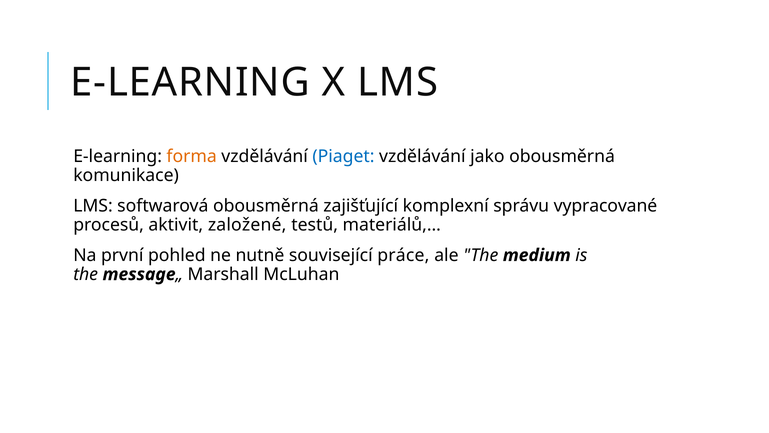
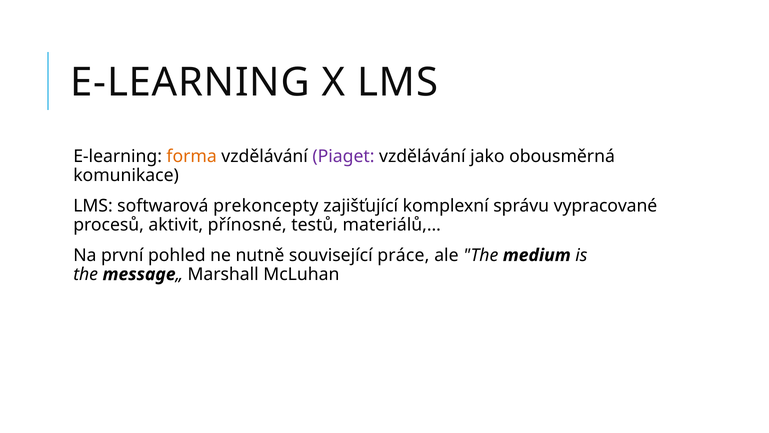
Piaget colour: blue -> purple (343, 156)
softwarová obousměrná: obousměrná -> prekoncepty (266, 206)
založené: založené -> přínosné (247, 225)
